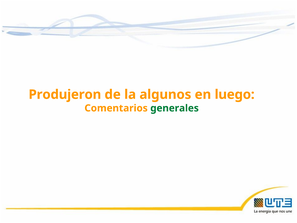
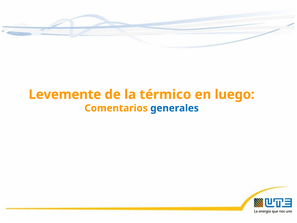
Produjeron: Produjeron -> Levemente (65, 94)
algunos: algunos -> térmico (165, 94)
generales colour: green -> blue (175, 108)
